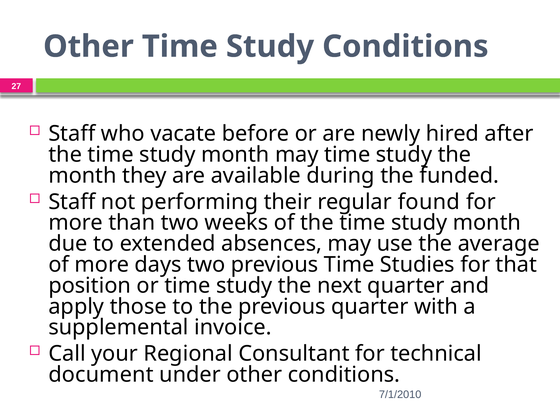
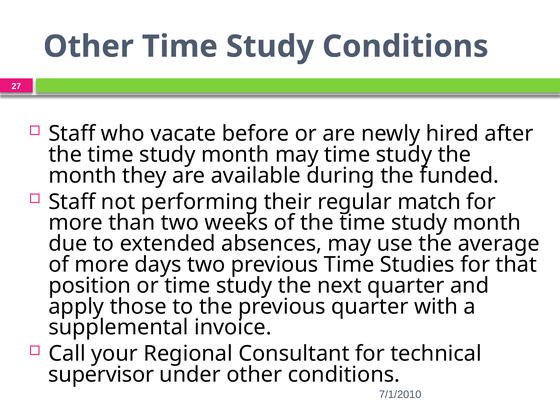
found: found -> match (429, 202)
document: document -> supervisor (101, 375)
